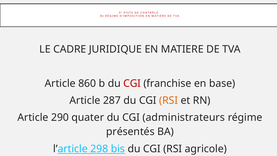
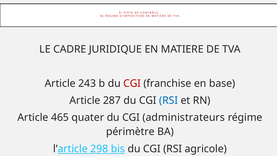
860: 860 -> 243 (87, 83)
RSI colour: orange -> blue (169, 100)
290: 290 -> 465 (60, 117)
présentés: présentés -> périmètre (130, 132)
